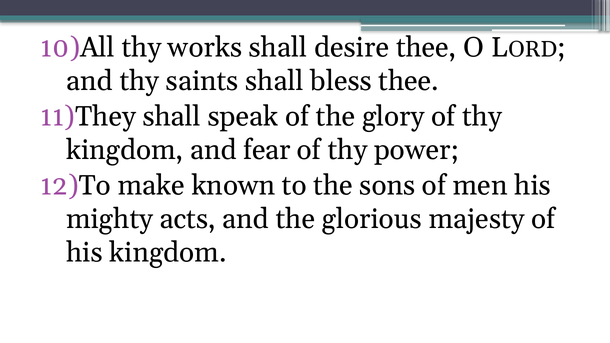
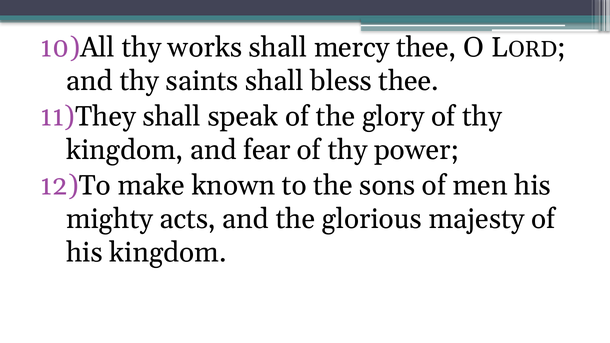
desire: desire -> mercy (352, 48)
